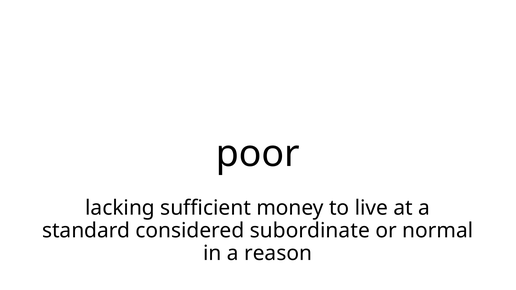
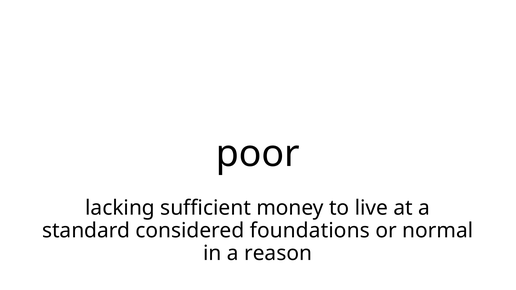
subordinate: subordinate -> foundations (310, 231)
